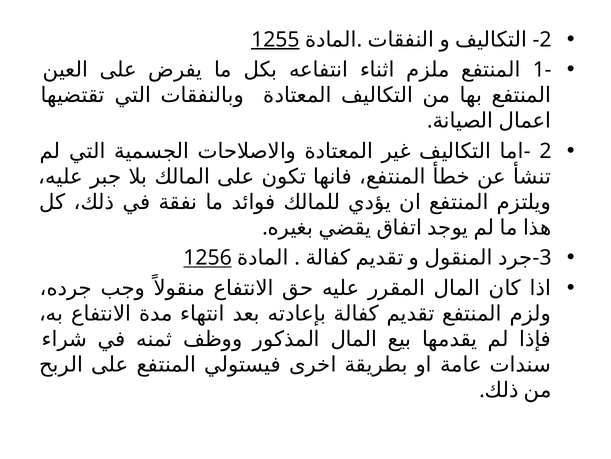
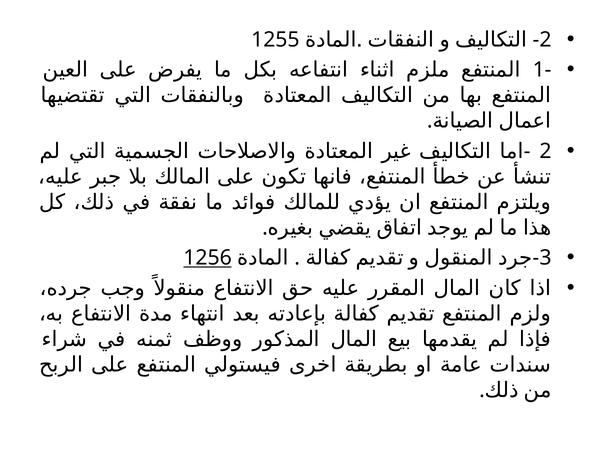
1255 underline: present -> none (275, 39)
